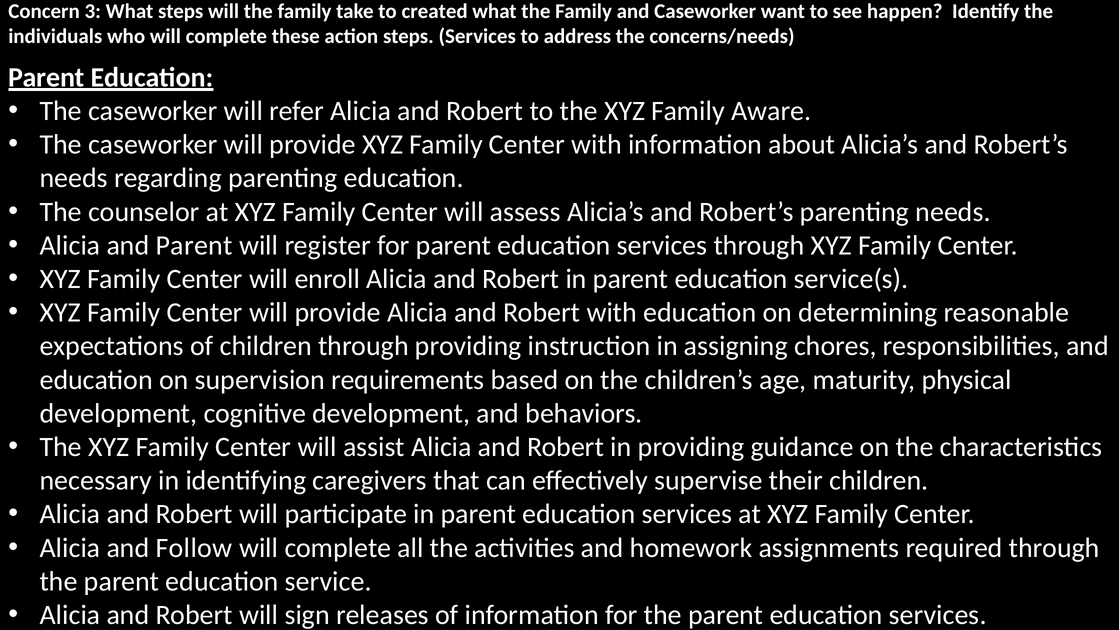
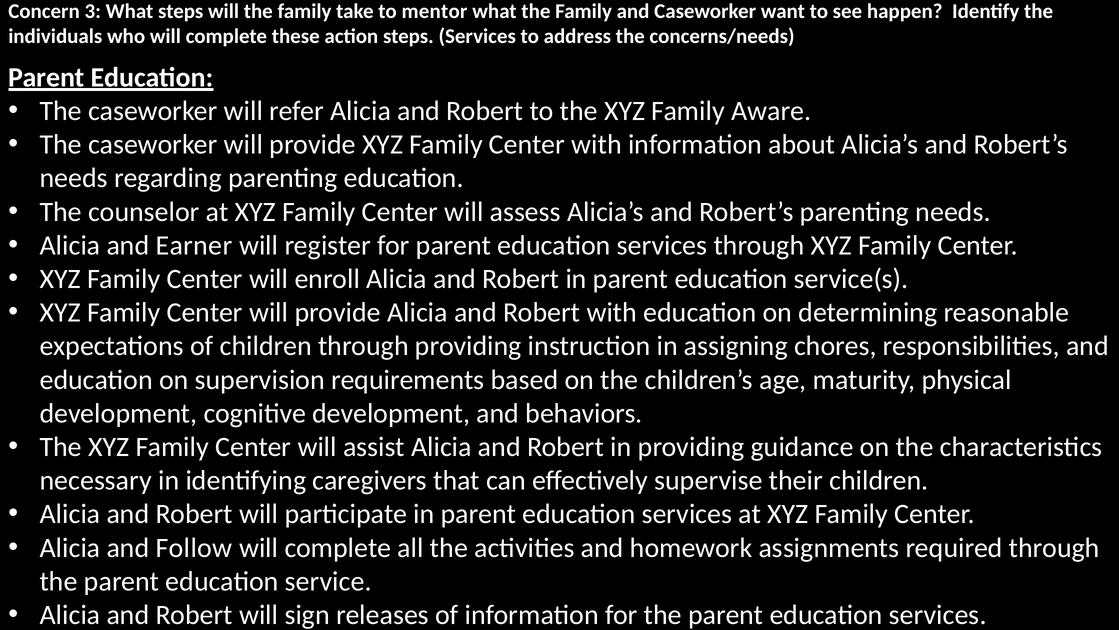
created: created -> mentor (435, 11)
and Parent: Parent -> Earner (194, 245)
